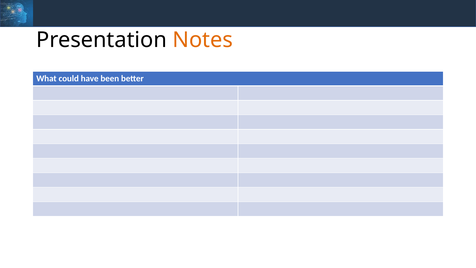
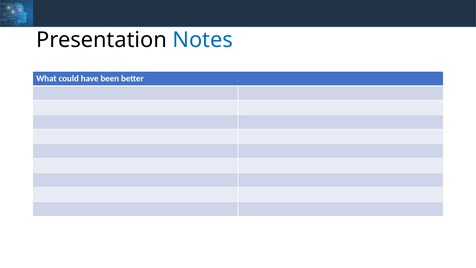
Notes colour: orange -> blue (203, 40)
